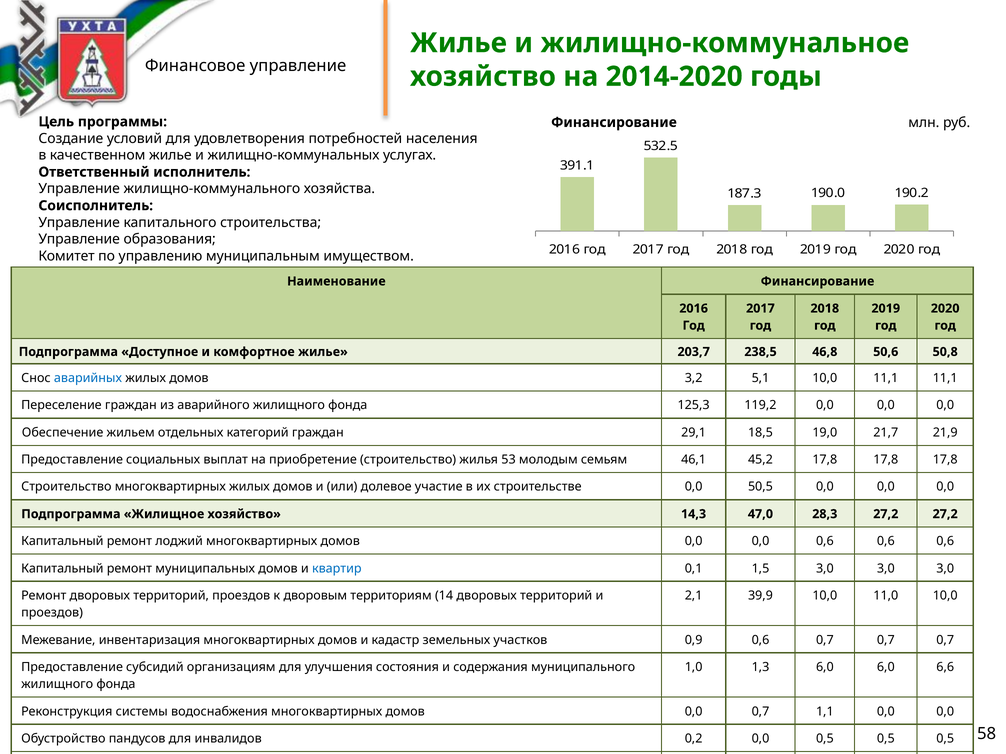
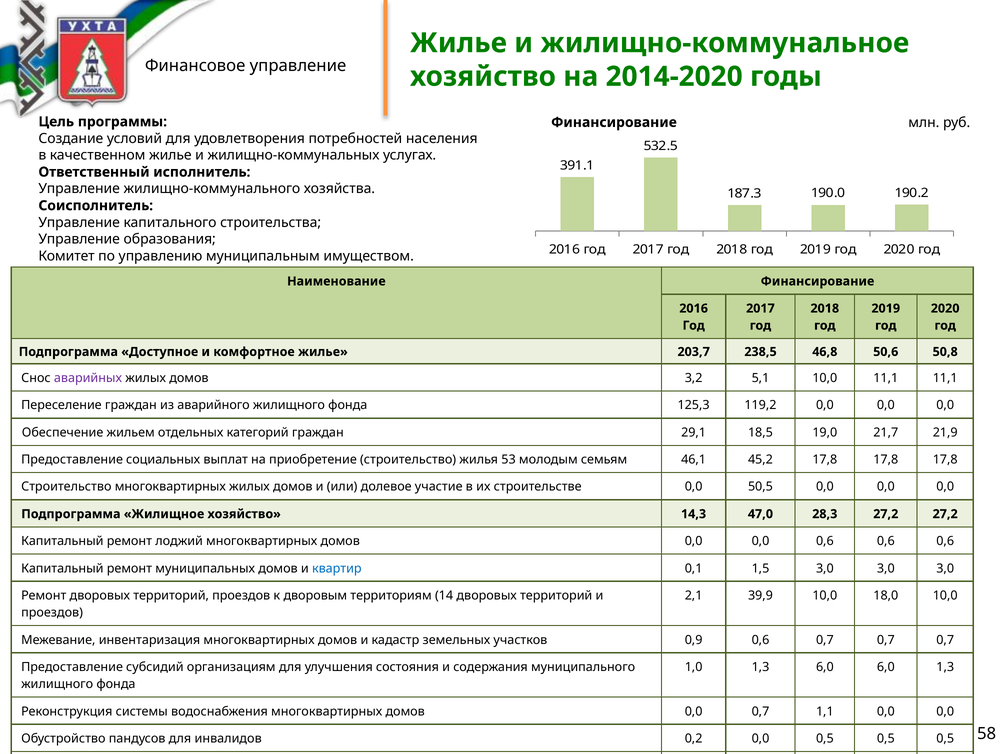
аварийных colour: blue -> purple (88, 378)
11,0: 11,0 -> 18,0 (886, 596)
6,0 6,6: 6,6 -> 1,3 (945, 668)
